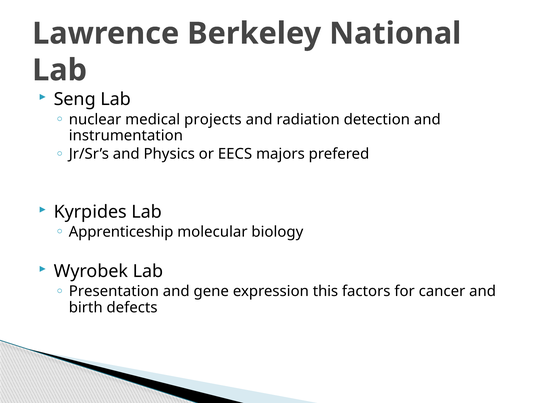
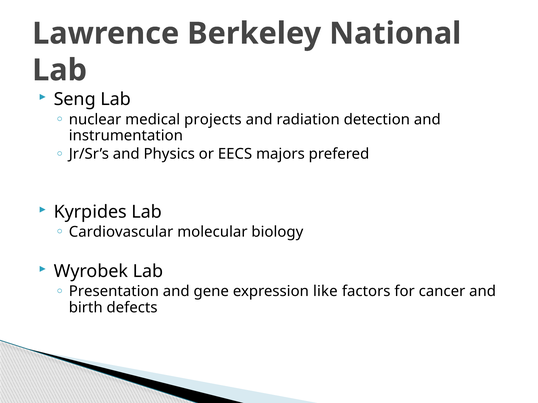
Apprenticeship: Apprenticeship -> Cardiovascular (121, 232)
this: this -> like (325, 292)
